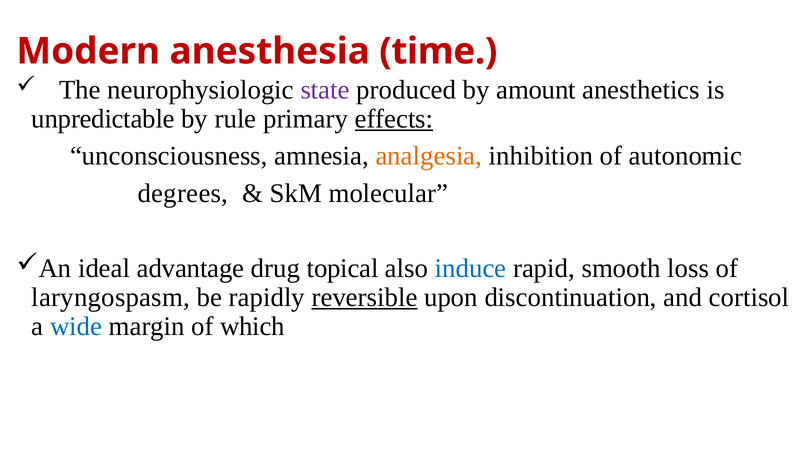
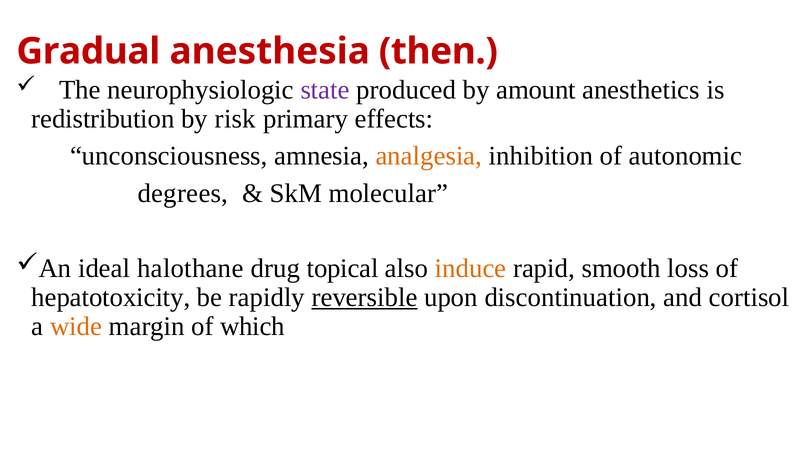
Modern: Modern -> Gradual (88, 51)
time: time -> then (438, 51)
unpredictable: unpredictable -> redistribution (103, 119)
rule: rule -> risk (235, 119)
effects underline: present -> none (394, 119)
advantage: advantage -> halothane (190, 268)
induce colour: blue -> orange (471, 268)
laryngospasm: laryngospasm -> hepatotoxicity (111, 297)
wide colour: blue -> orange (76, 326)
